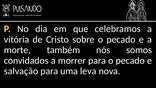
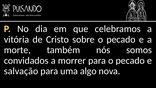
leva: leva -> algo (88, 71)
